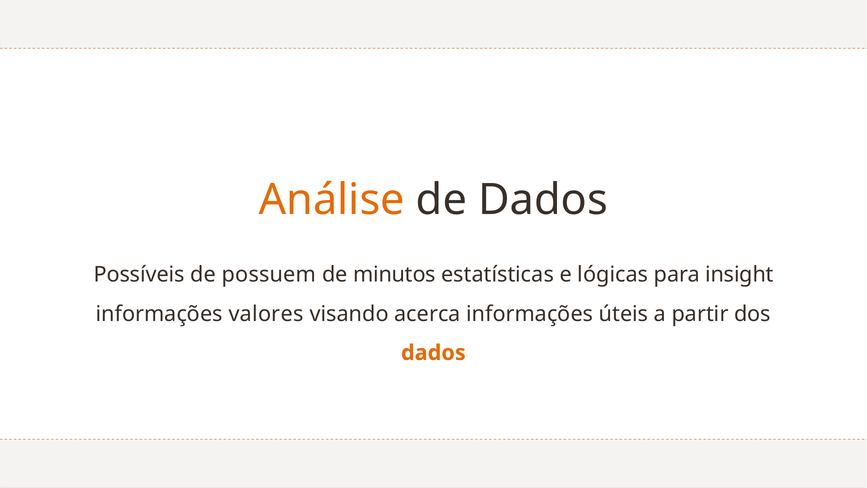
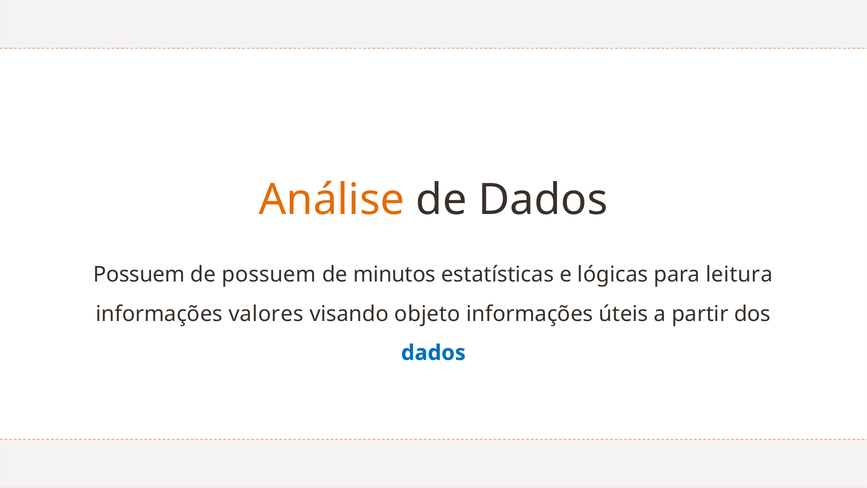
Possíveis: Possíveis -> Possuem (139, 275)
insight: insight -> leitura (739, 275)
acerca: acerca -> objeto (427, 314)
dados colour: orange -> blue (433, 353)
